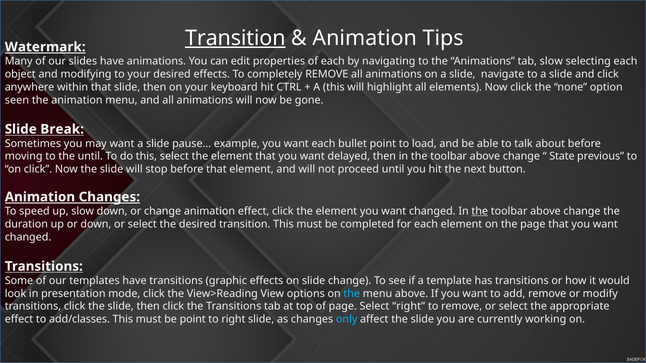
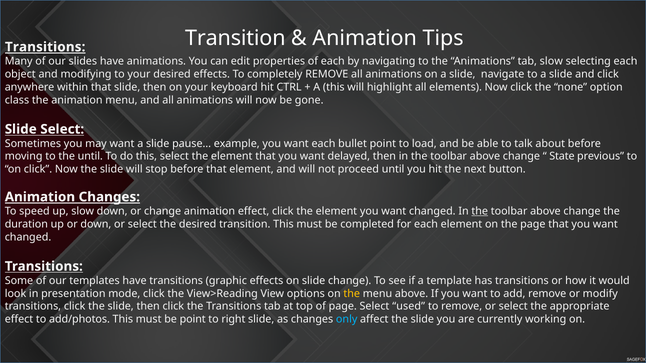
Transition underline: present -> none (235, 38)
Watermark: Watermark -> Transitions (45, 47)
seen: seen -> class (17, 100)
Slide Break: Break -> Select (62, 129)
the colour: light blue -> yellow (352, 294)
Select right: right -> used (409, 307)
add/classes: add/classes -> add/photos (80, 320)
